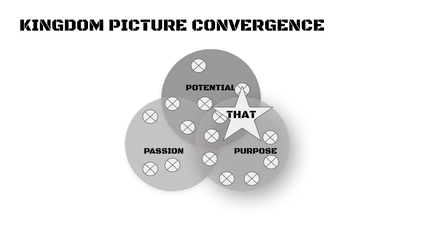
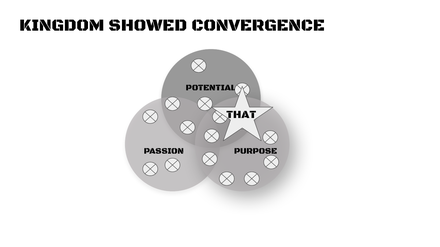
PICTURE: PICTURE -> SHOWED (148, 25)
